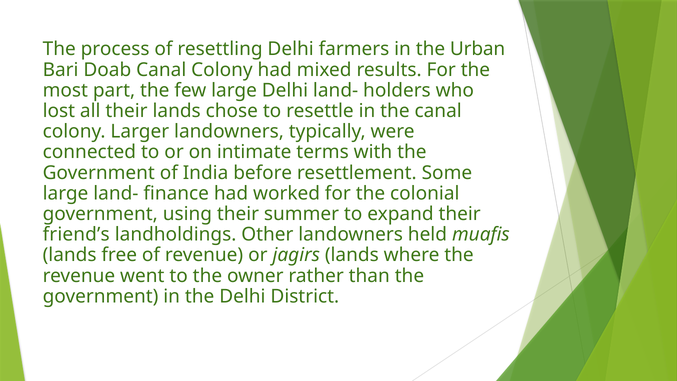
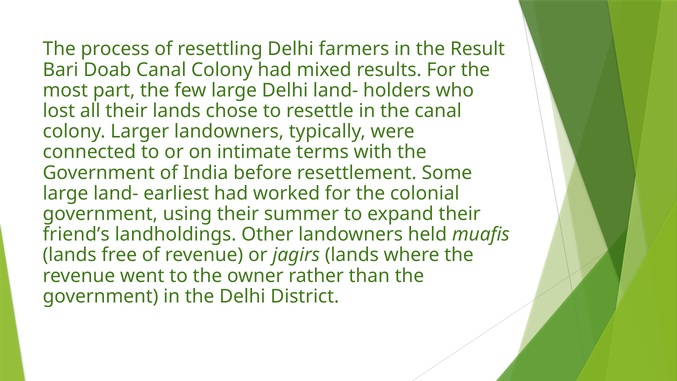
Urban: Urban -> Result (478, 49)
finance: finance -> earliest (176, 193)
